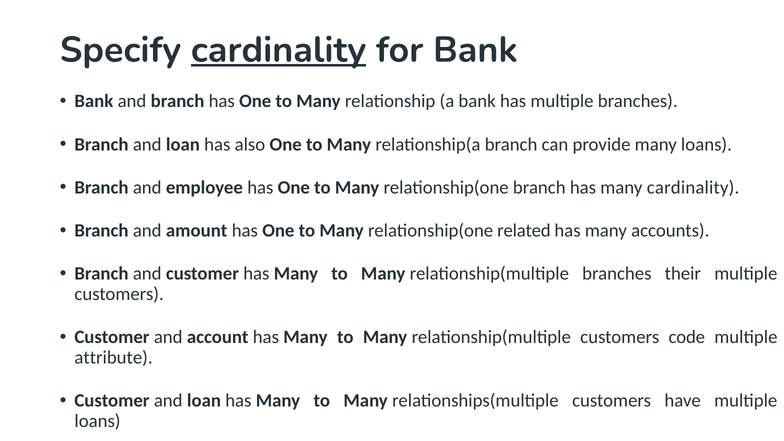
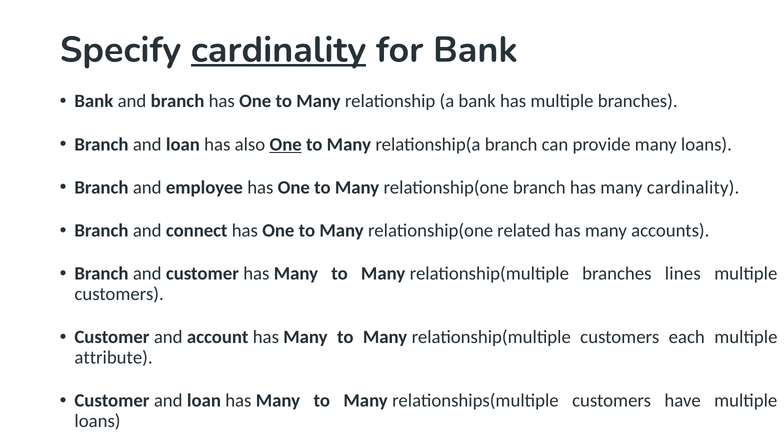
One underline: none -> present (286, 144)
amount: amount -> connect (197, 231)
their: their -> lines (683, 274)
code: code -> each (687, 337)
